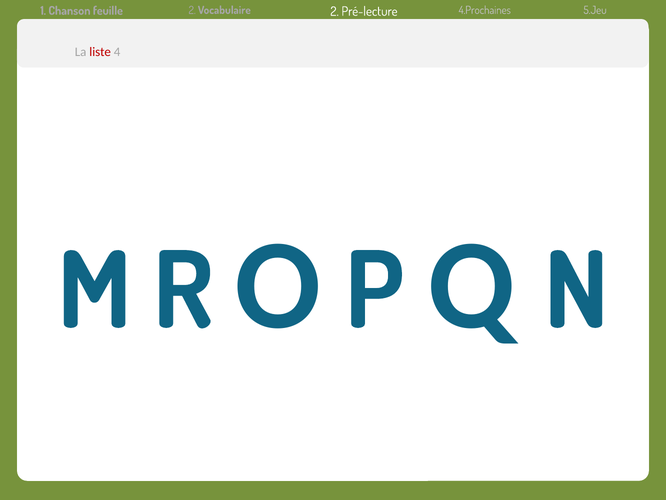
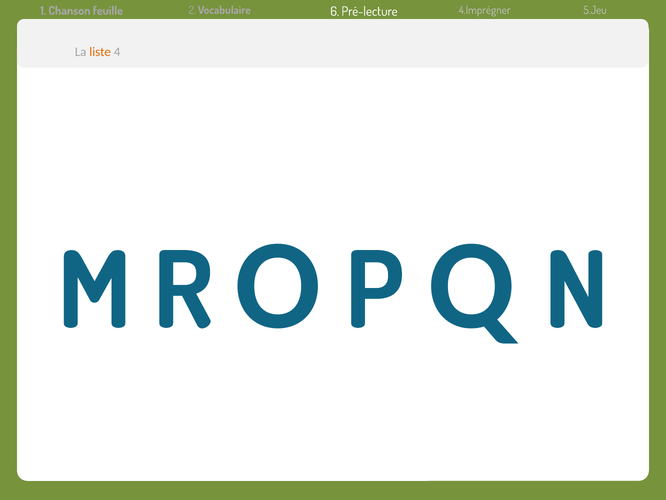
Vocabulaire 2: 2 -> 6 (335, 11)
4.Prochaines: 4.Prochaines -> 4.Imprégner (485, 10)
liste colour: red -> orange (100, 52)
